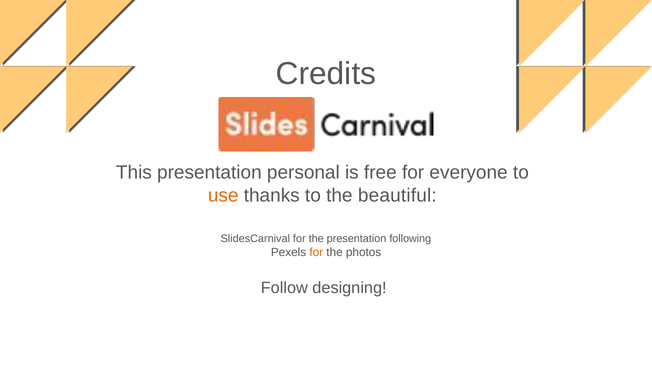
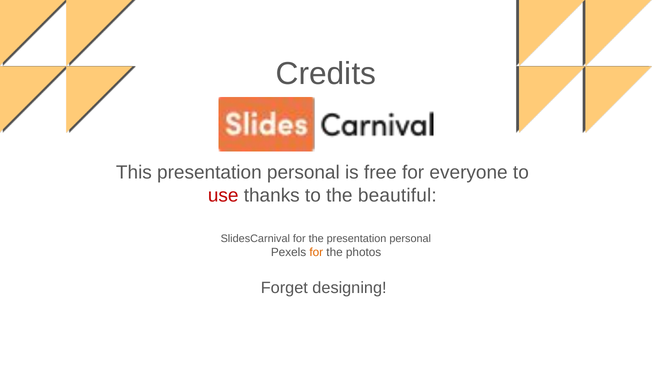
use colour: orange -> red (223, 195)
the presentation following: following -> personal (410, 239)
Follow: Follow -> Forget (284, 288)
